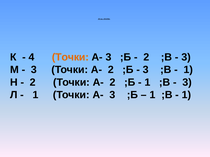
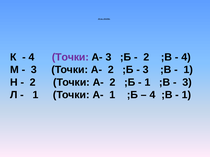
Точки colour: orange -> purple (70, 57)
3: 3 -> 4 (186, 57)
1 Точки А- 3: 3 -> 1 (112, 95)
1: 1 -> 4 (152, 95)
